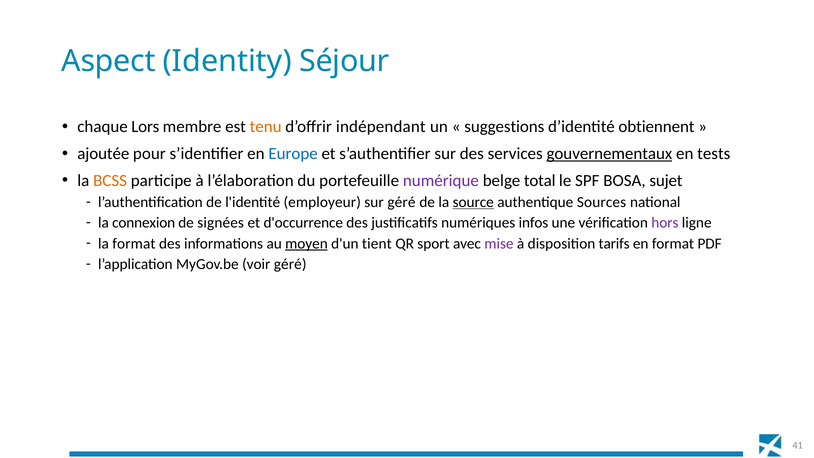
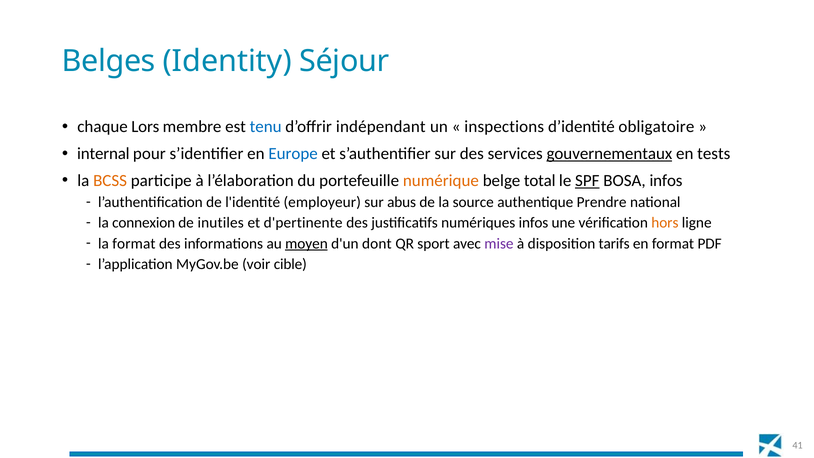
Aspect: Aspect -> Belges (109, 61)
tenu colour: orange -> blue (266, 127)
suggestions: suggestions -> inspections (504, 127)
obtiennent: obtiennent -> obligatoire (656, 127)
ajoutée: ajoutée -> internal (103, 154)
numérique colour: purple -> orange (441, 180)
SPF underline: none -> present (587, 180)
BOSA sujet: sujet -> infos (666, 180)
sur géré: géré -> abus (402, 202)
source underline: present -> none (473, 202)
Sources: Sources -> Prendre (602, 202)
signées: signées -> inutiles (221, 223)
d'occurrence: d'occurrence -> d'pertinente (303, 223)
hors colour: purple -> orange (665, 223)
tient: tient -> dont (377, 244)
voir géré: géré -> cible (290, 264)
